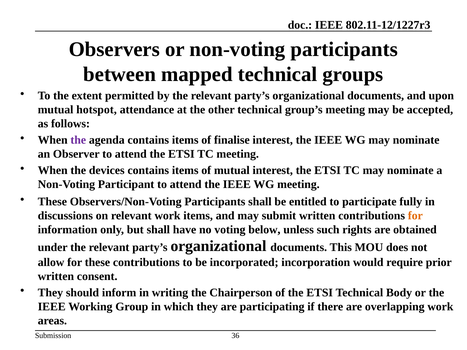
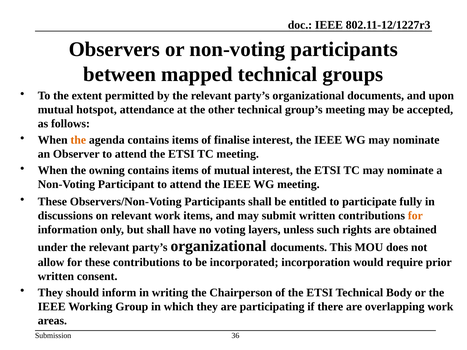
the colour: purple -> orange (78, 140)
devices: devices -> owning (107, 171)
below: below -> layers (264, 230)
